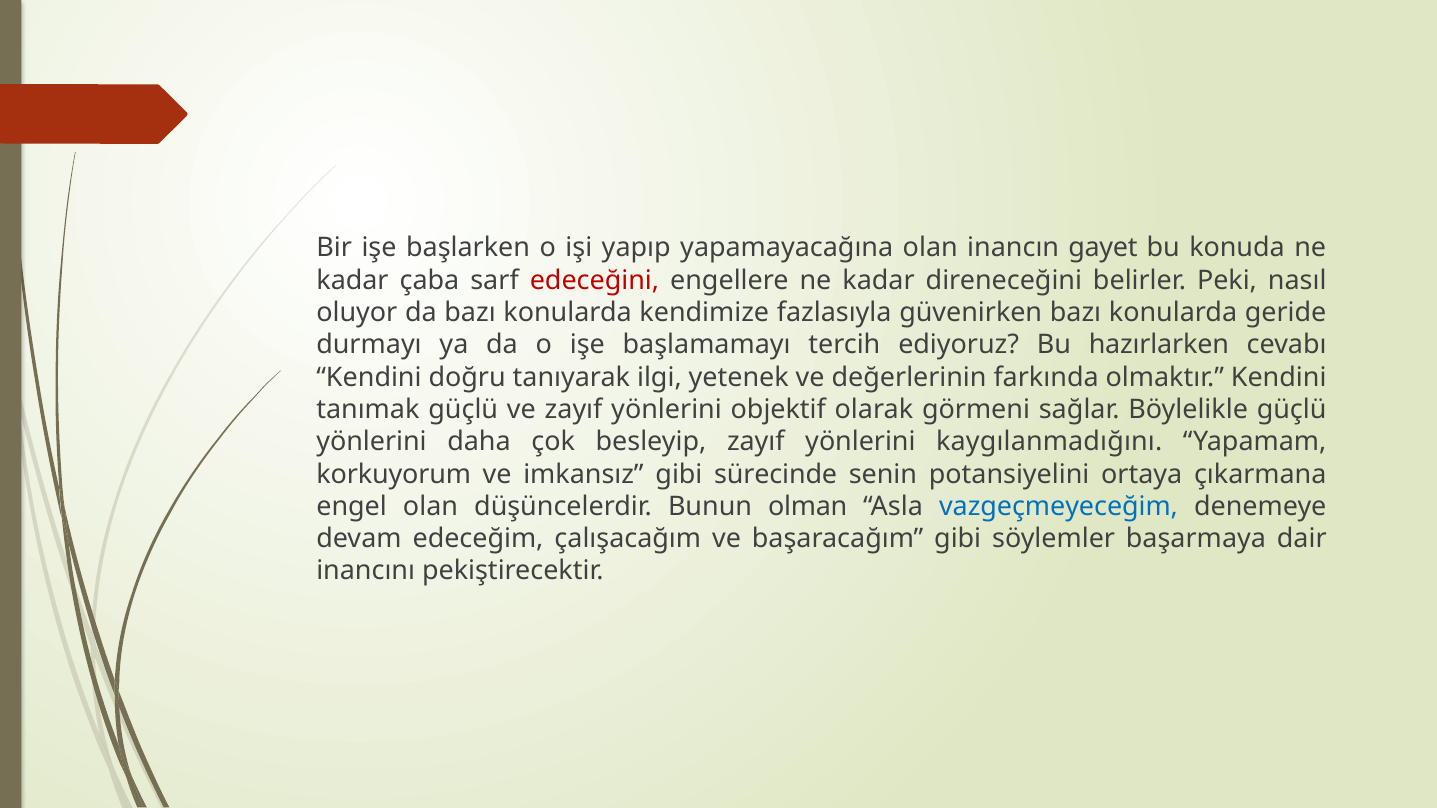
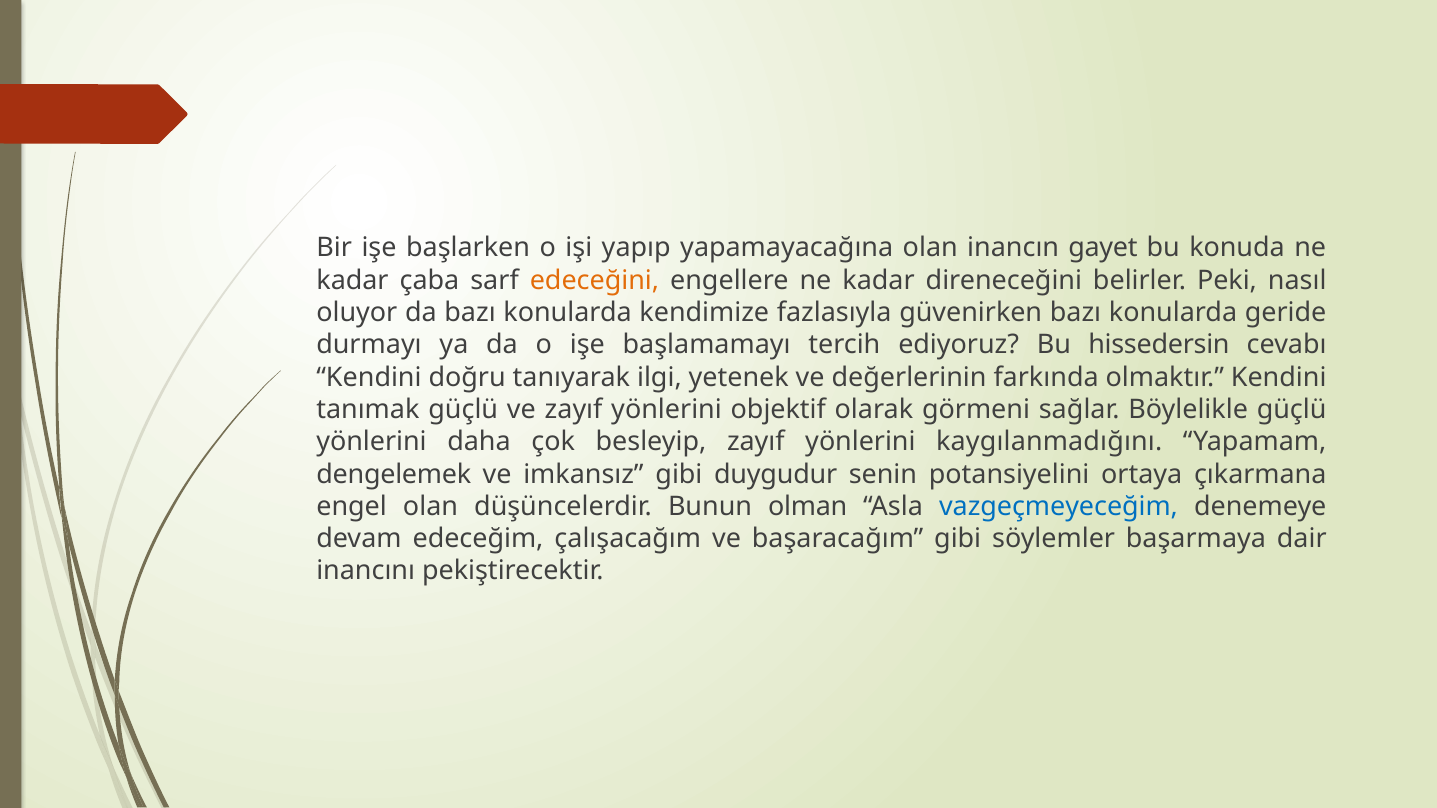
edeceğini colour: red -> orange (594, 280)
hazırlarken: hazırlarken -> hissedersin (1159, 345)
korkuyorum: korkuyorum -> dengelemek (394, 474)
sürecinde: sürecinde -> duygudur (776, 474)
